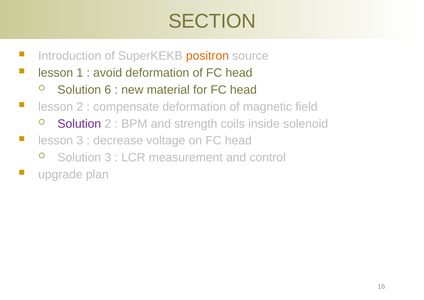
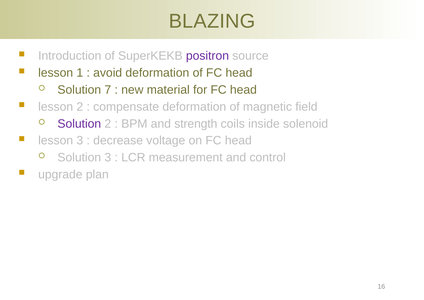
SECTION: SECTION -> BLAZING (212, 21)
positron colour: orange -> purple (207, 56)
6: 6 -> 7 (108, 90)
